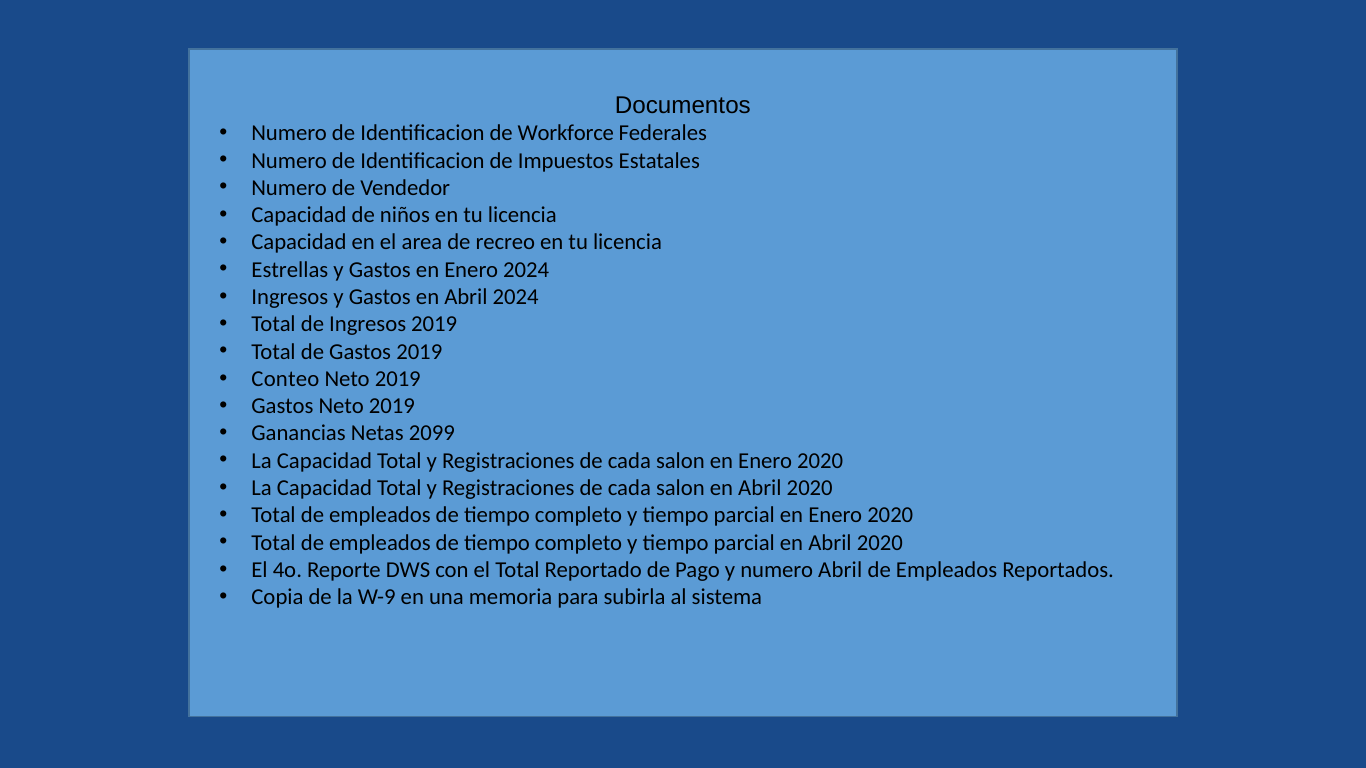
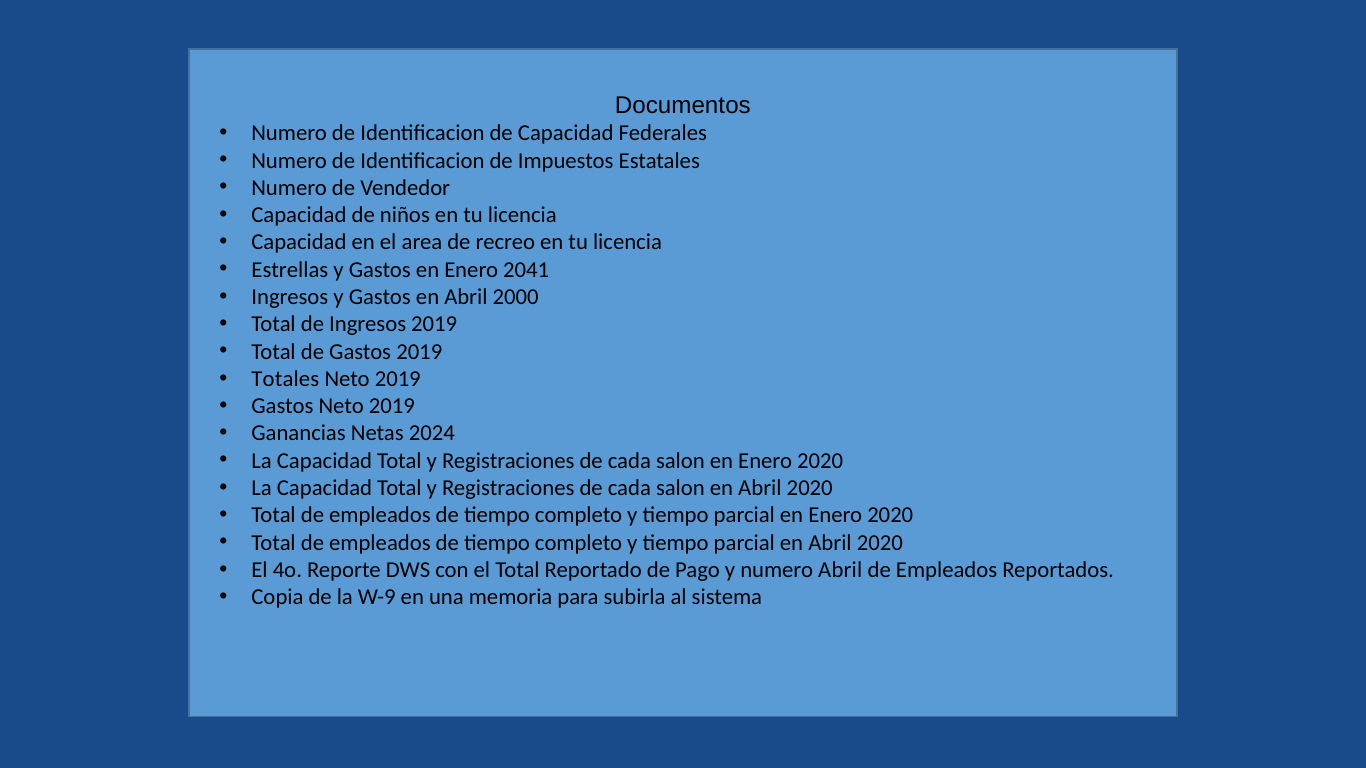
de Workforce: Workforce -> Capacidad (566, 133)
Enero 2024: 2024 -> 2041 (526, 270)
Abril 2024: 2024 -> 2000 (516, 297)
Conteo: Conteo -> Totales (285, 379)
2099: 2099 -> 2024 (432, 434)
